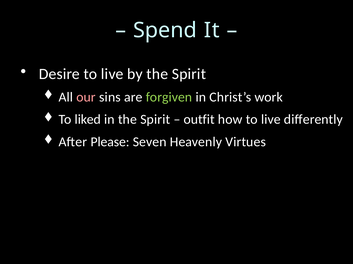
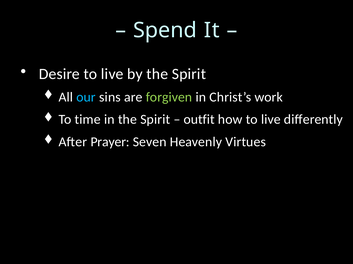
our colour: pink -> light blue (86, 97)
liked: liked -> time (88, 120)
Please: Please -> Prayer (110, 142)
